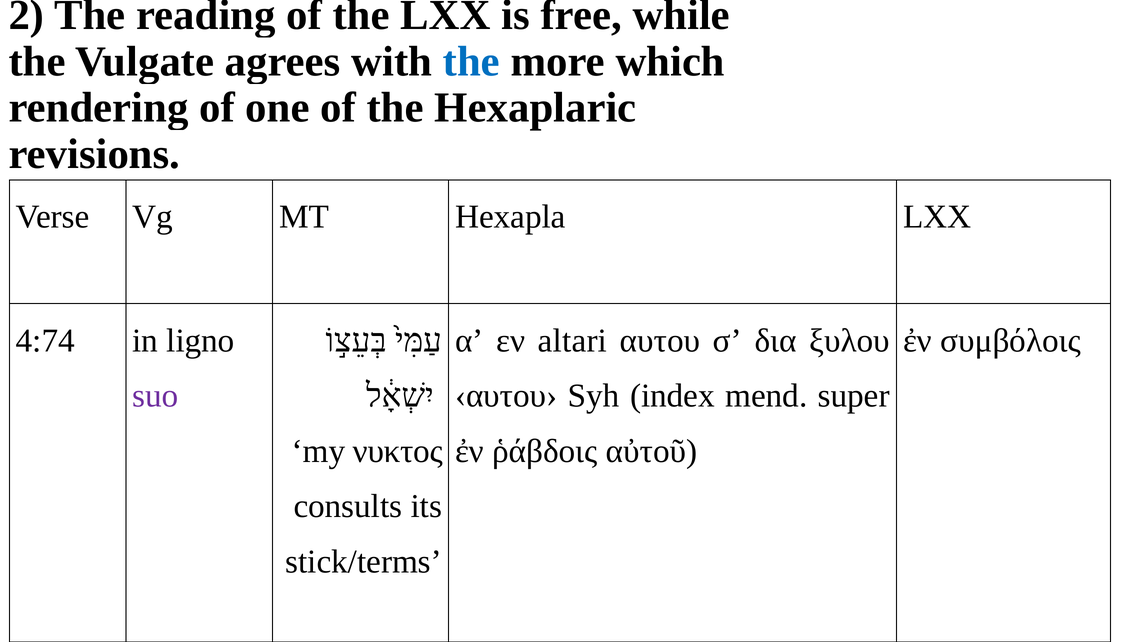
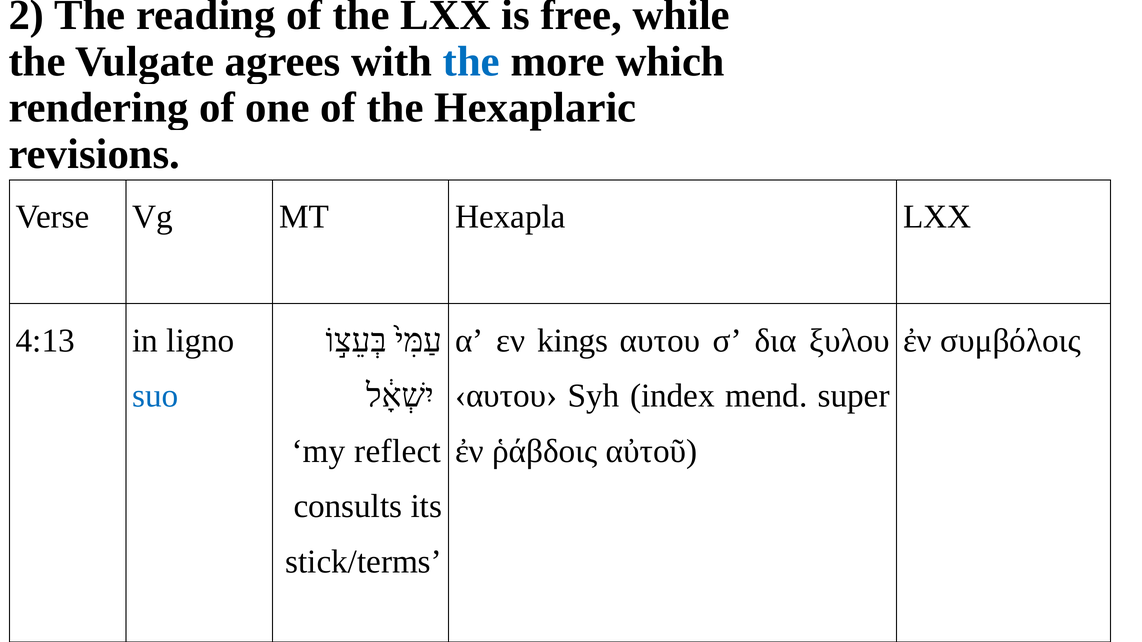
4:74: 4:74 -> 4:13 (45, 341)
altari: altari -> kings (573, 341)
suo colour: purple -> blue (155, 396)
νυκτος: νυκτος -> reflect (398, 451)
